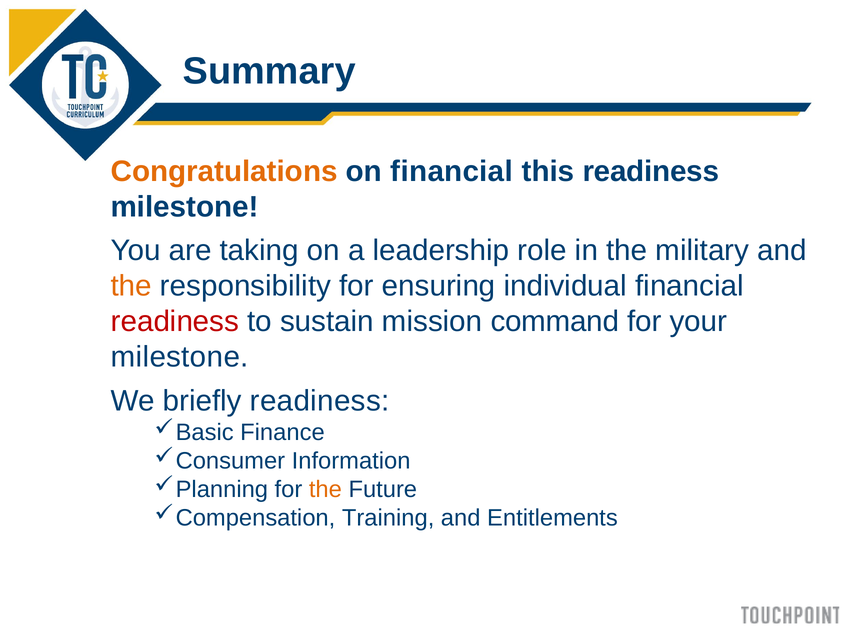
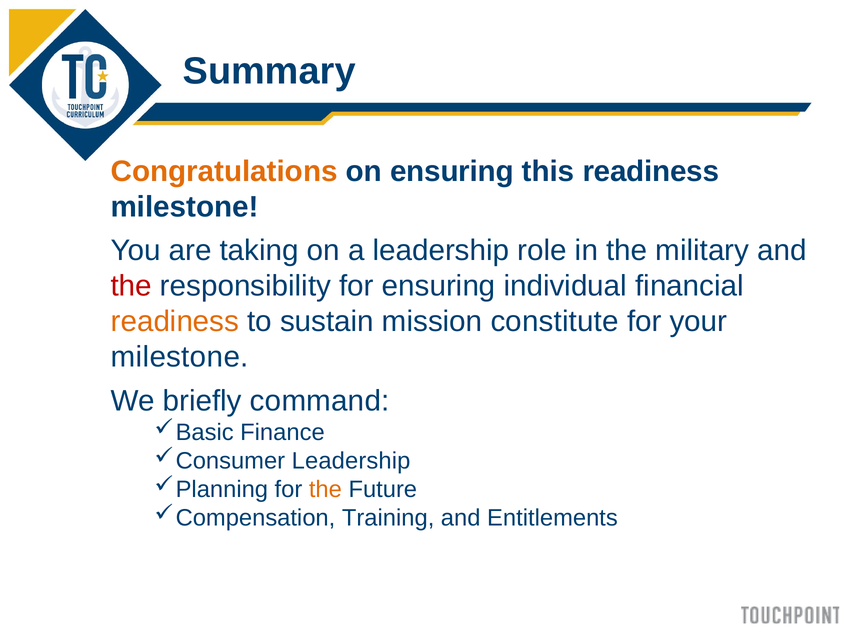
on financial: financial -> ensuring (452, 171)
the colour: orange -> red (131, 286)
readiness colour: red -> orange (175, 322)
command: command -> constitute (555, 322)
briefly readiness: readiness -> command (320, 401)
Information: Information -> Leadership (351, 461)
